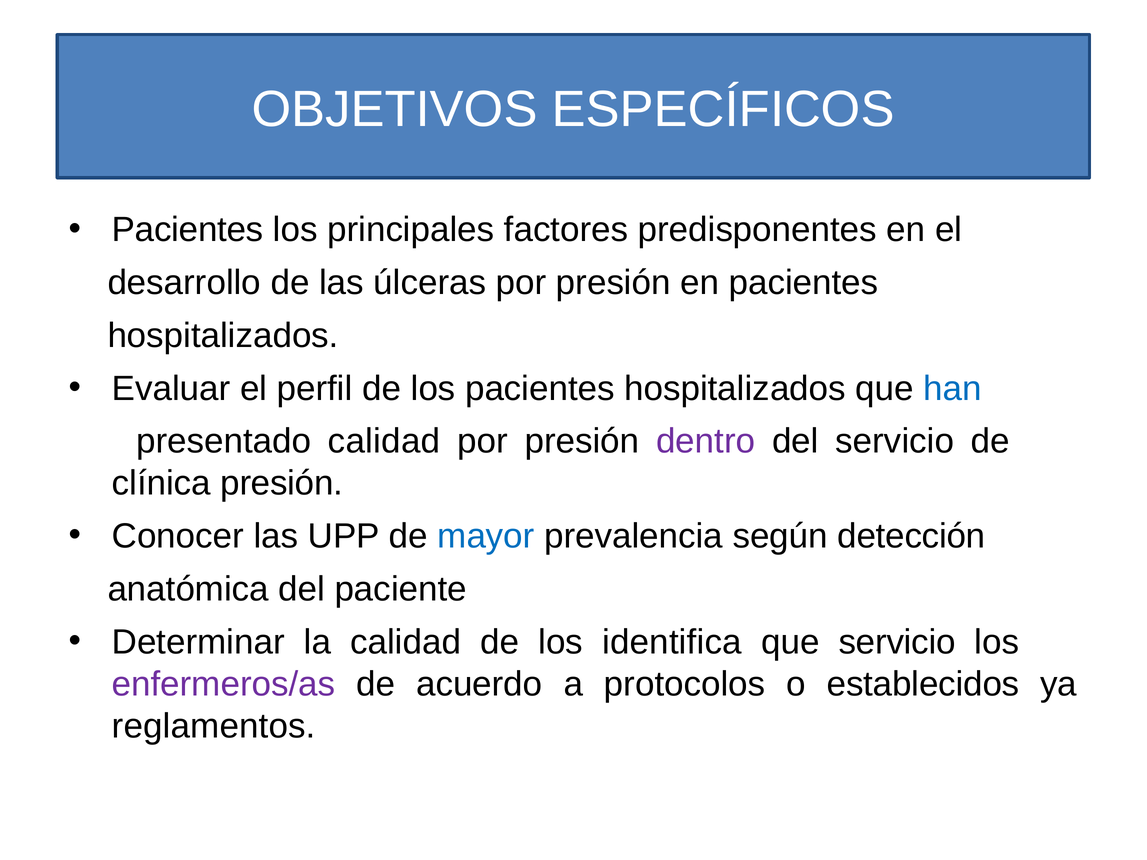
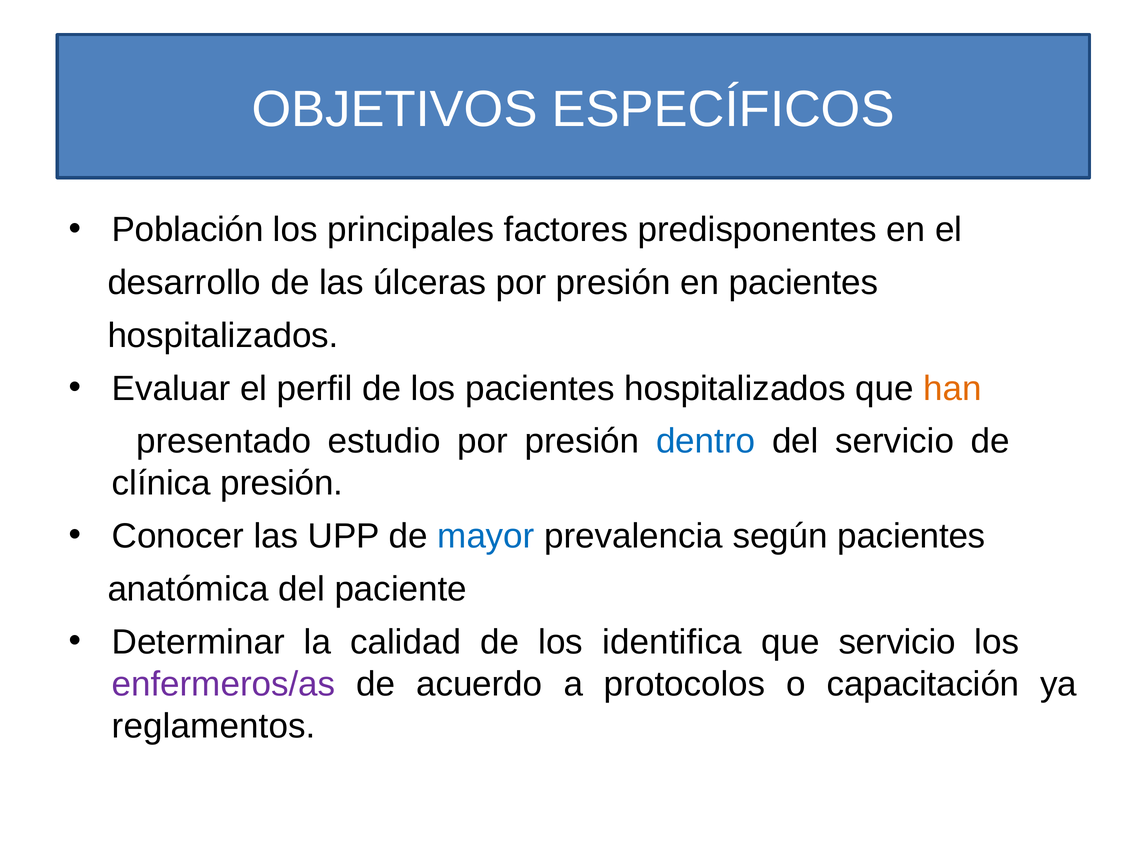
Pacientes: Pacientes -> Población (188, 230)
han colour: blue -> orange (953, 389)
presentado calidad: calidad -> estudio (384, 441)
dentro colour: purple -> blue (706, 441)
según detección: detección -> pacientes (911, 536)
establecidos: establecidos -> capacitación (923, 684)
